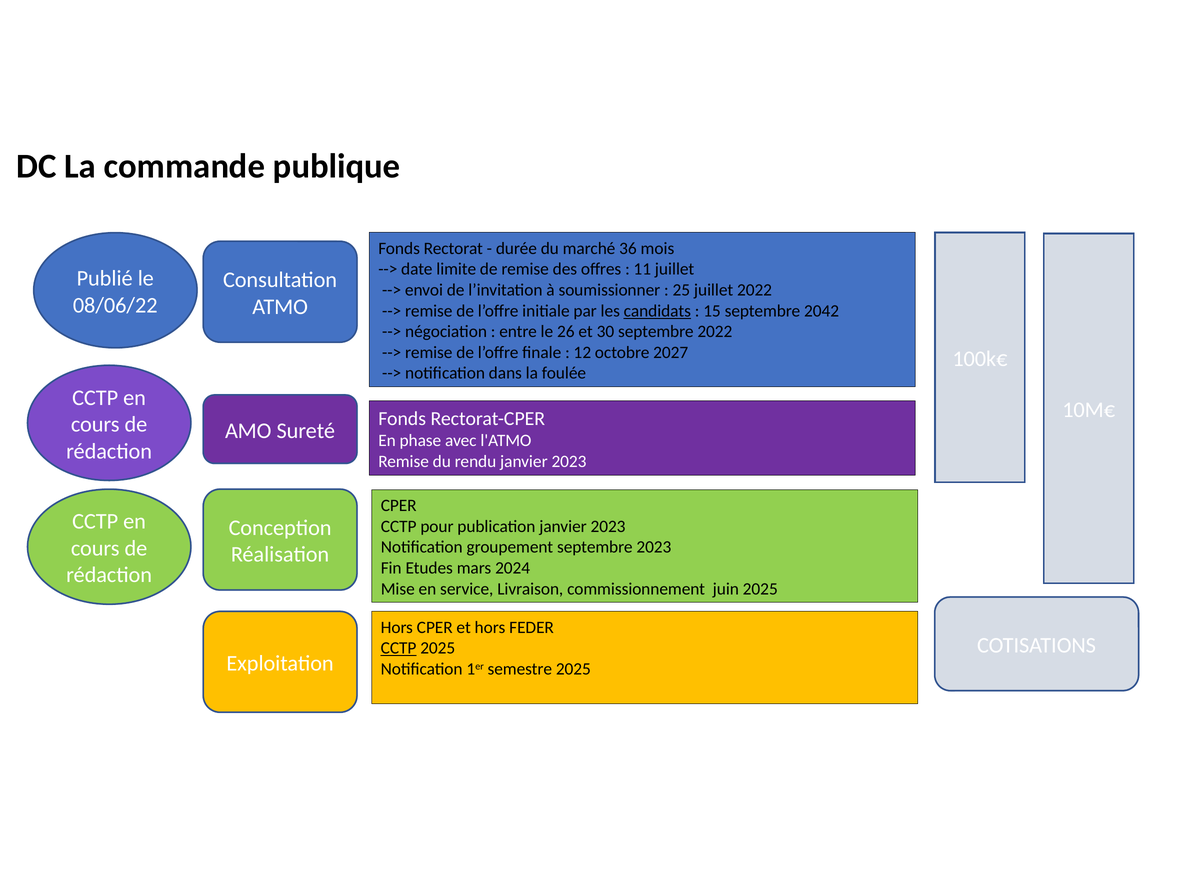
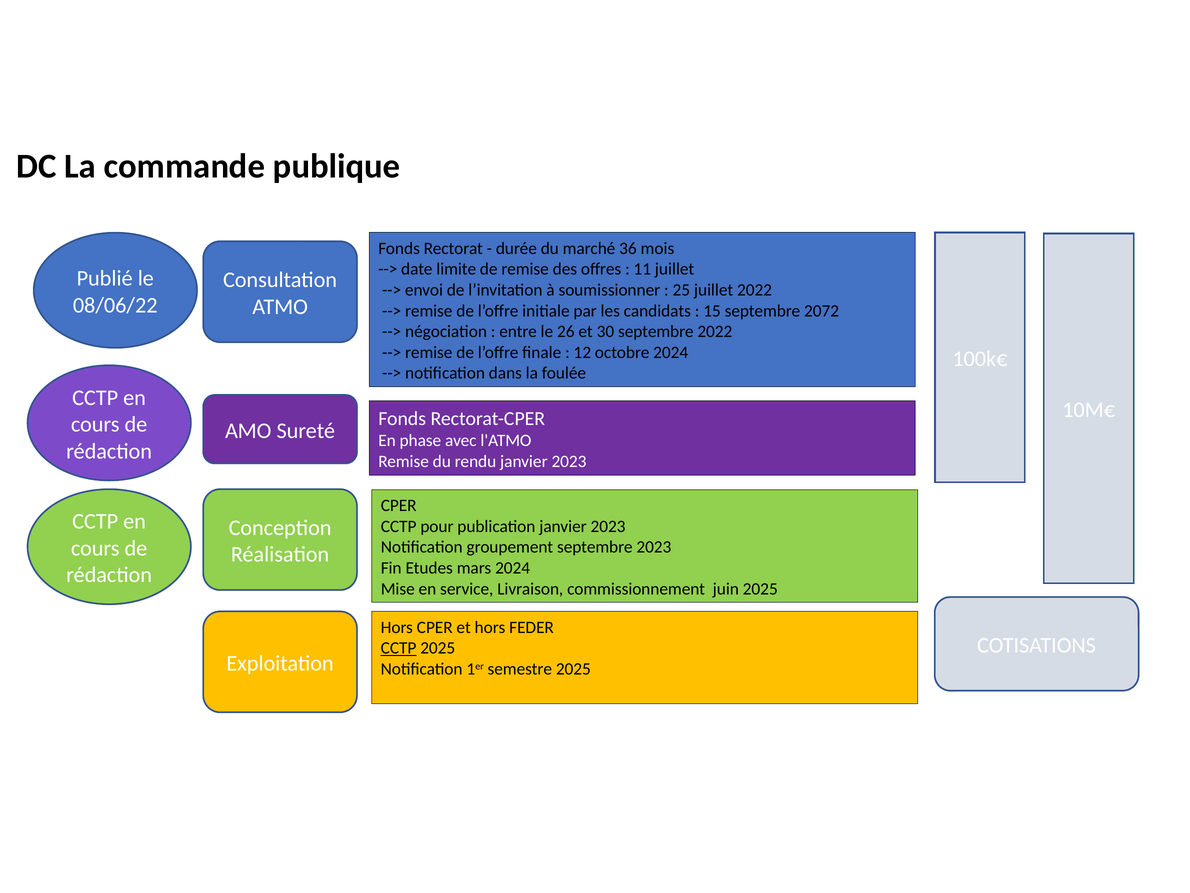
candidats underline: present -> none (657, 311)
2042: 2042 -> 2072 (822, 311)
octobre 2027: 2027 -> 2024 (671, 352)
